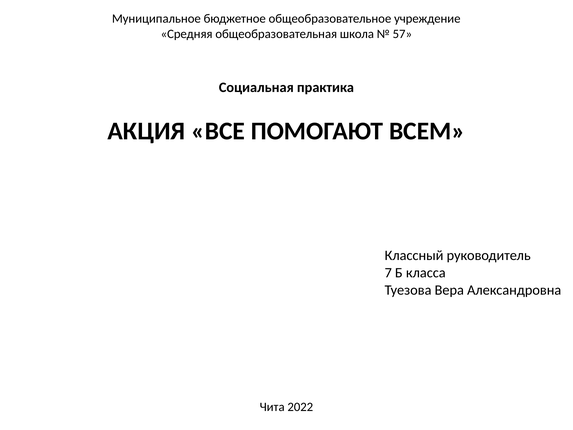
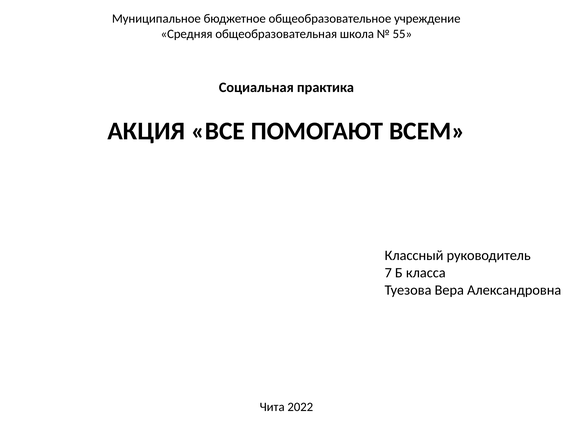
57: 57 -> 55 (402, 34)
